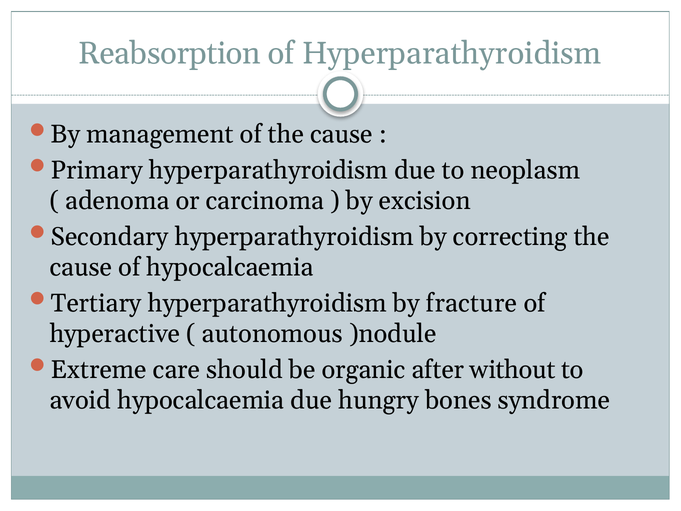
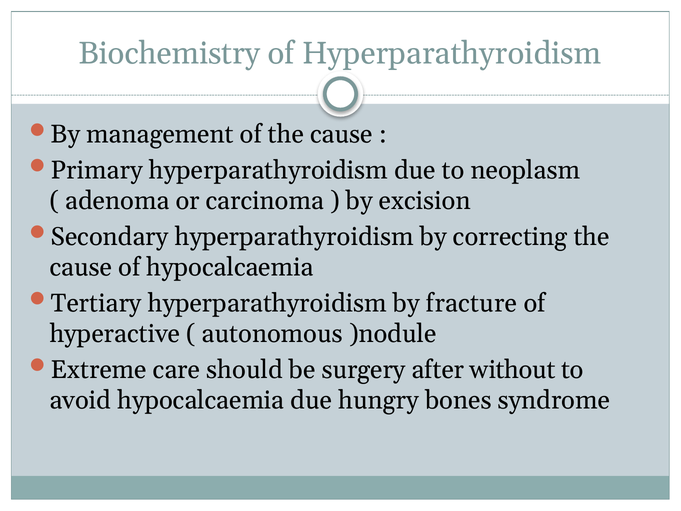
Reabsorption: Reabsorption -> Biochemistry (169, 54)
organic: organic -> surgery (364, 369)
